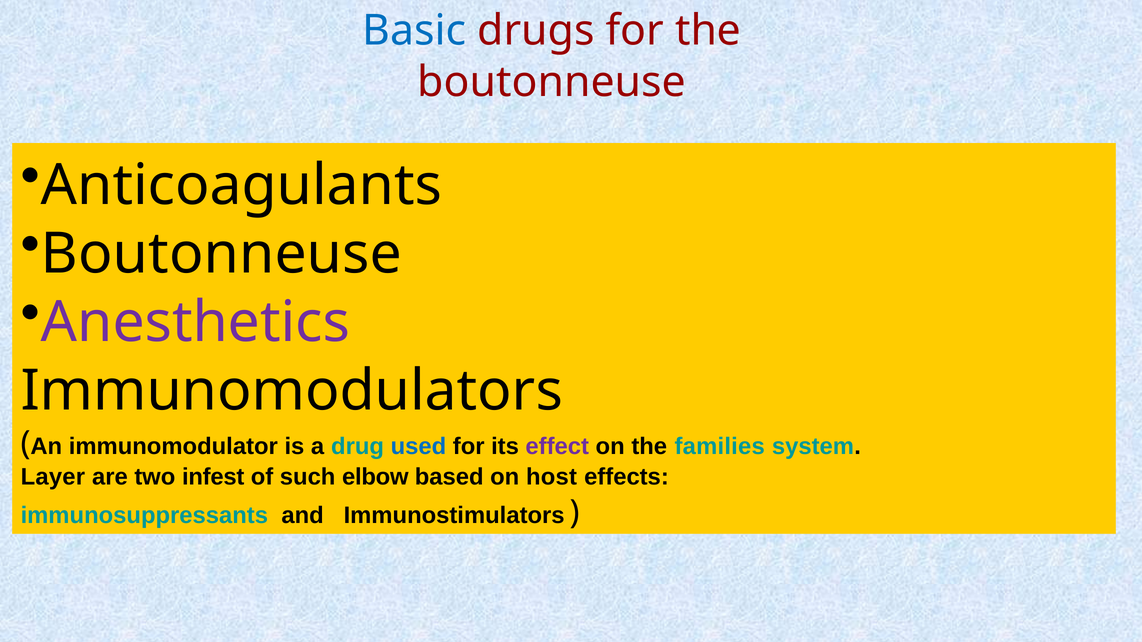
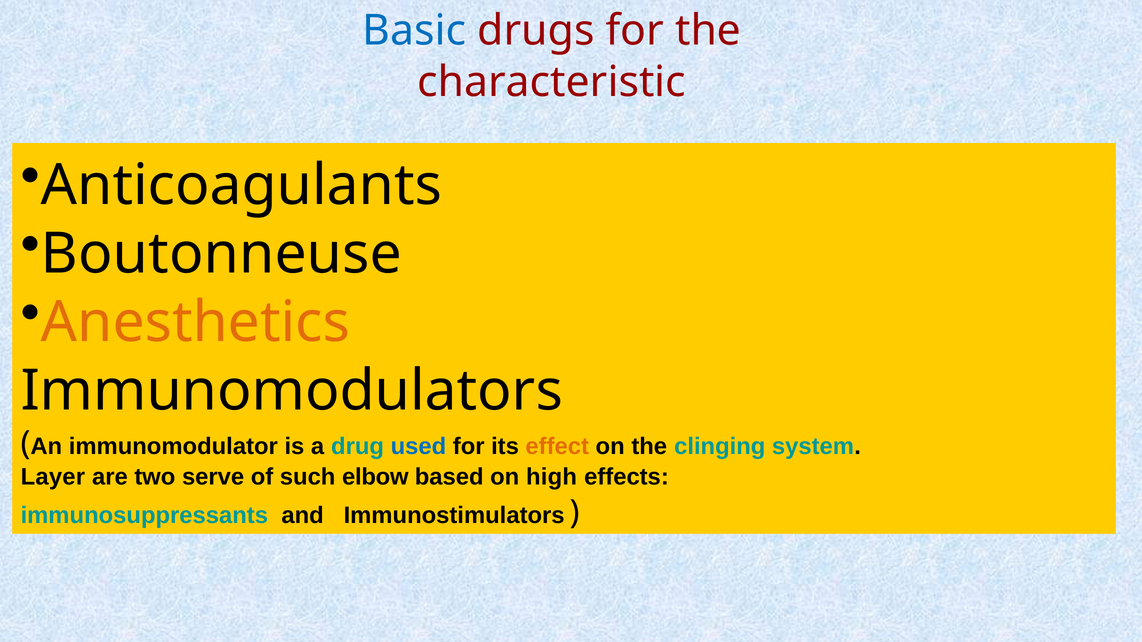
boutonneuse: boutonneuse -> characteristic (552, 82)
Anesthetics colour: purple -> orange (195, 323)
effect colour: purple -> orange (557, 447)
families: families -> clinging (720, 447)
infest: infest -> serve (213, 477)
host: host -> high (552, 477)
